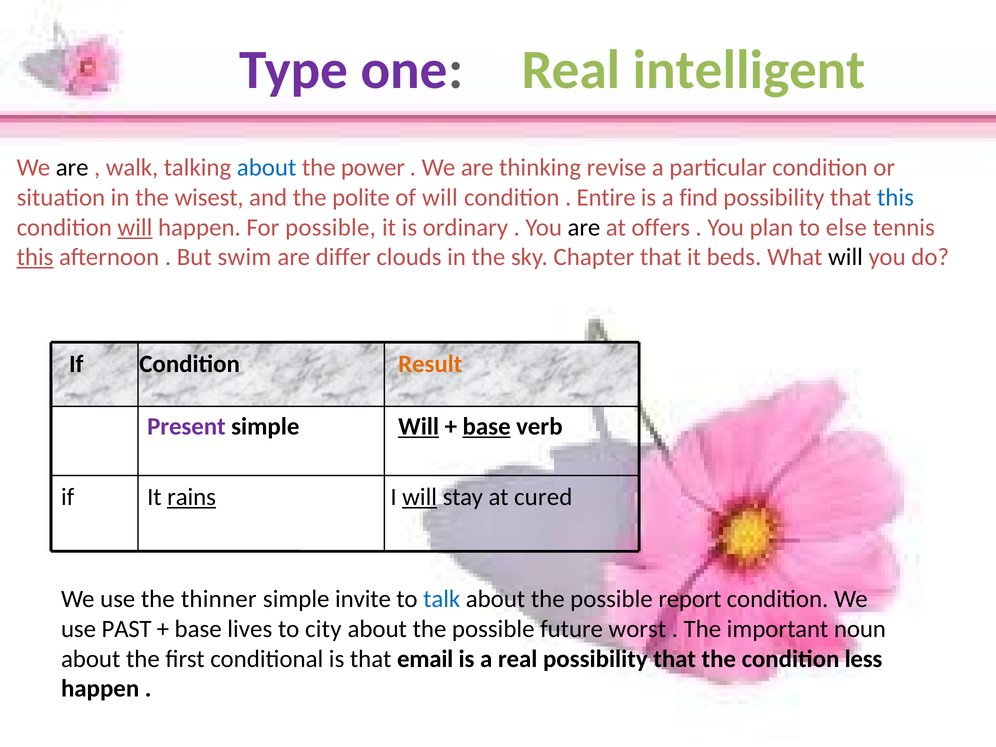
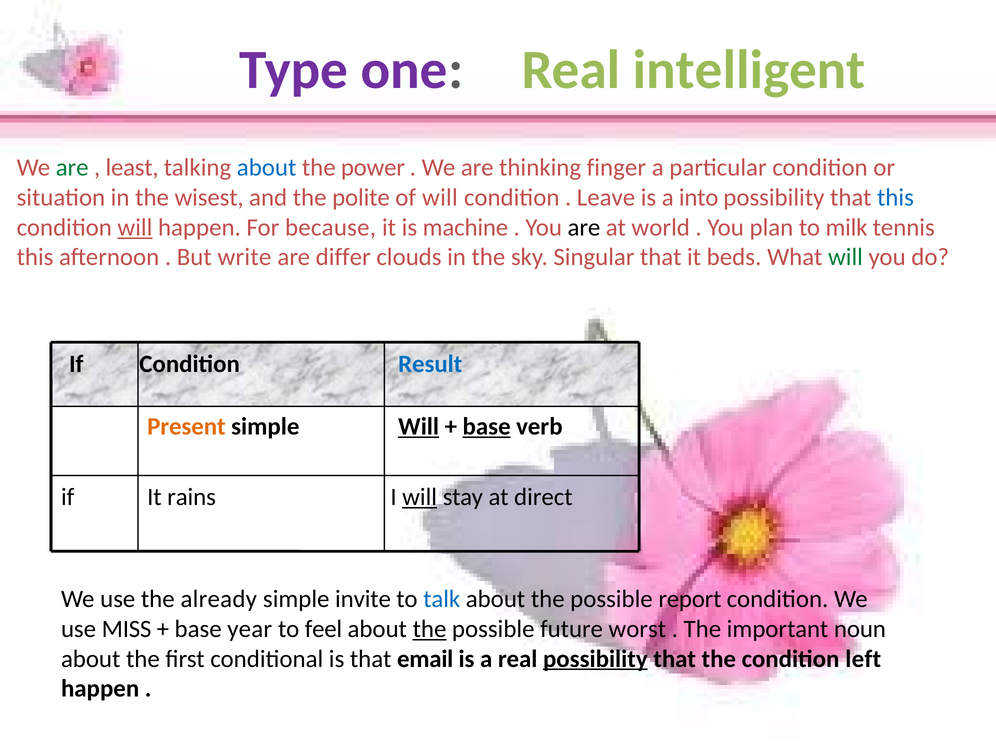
are colour: black -> green (72, 168)
walk: walk -> least (132, 168)
revise: revise -> finger (616, 168)
Entire: Entire -> Leave (606, 197)
find: find -> into (699, 197)
For possible: possible -> because (331, 227)
ordinary: ordinary -> machine (465, 227)
offers: offers -> world (661, 227)
else: else -> milk (847, 227)
this underline: present -> none (35, 257)
swim: swim -> write (244, 257)
Chapter: Chapter -> Singular (594, 257)
will colour: black -> green (845, 257)
Result colour: orange -> blue (430, 364)
Present colour: purple -> orange (186, 426)
rains underline: present -> none (192, 497)
cured: cured -> direct (543, 497)
thinner: thinner -> already (219, 599)
PAST: PAST -> MISS (127, 629)
lives: lives -> year (250, 629)
city: city -> feel (324, 629)
the underline: none -> present (430, 629)
possibility underline: none -> present (595, 659)
less: less -> left (863, 659)
